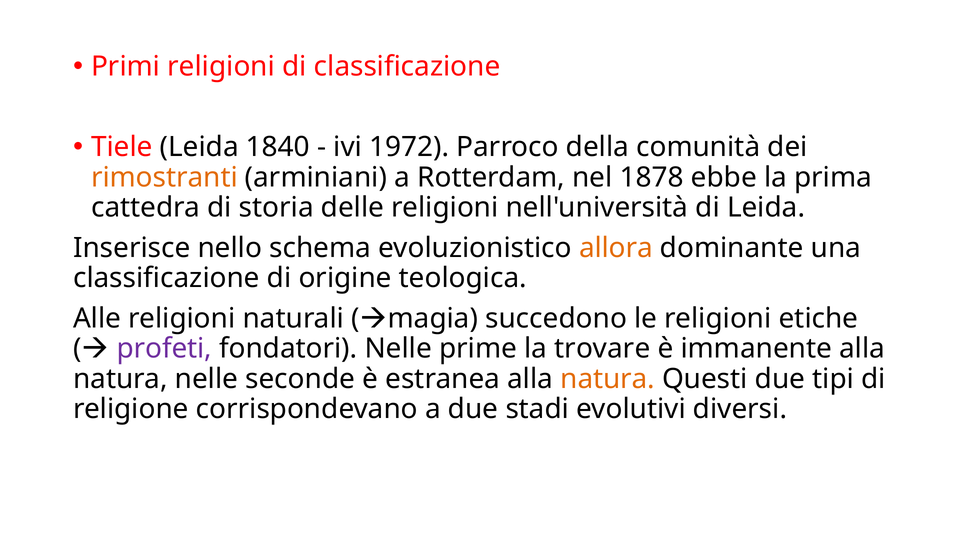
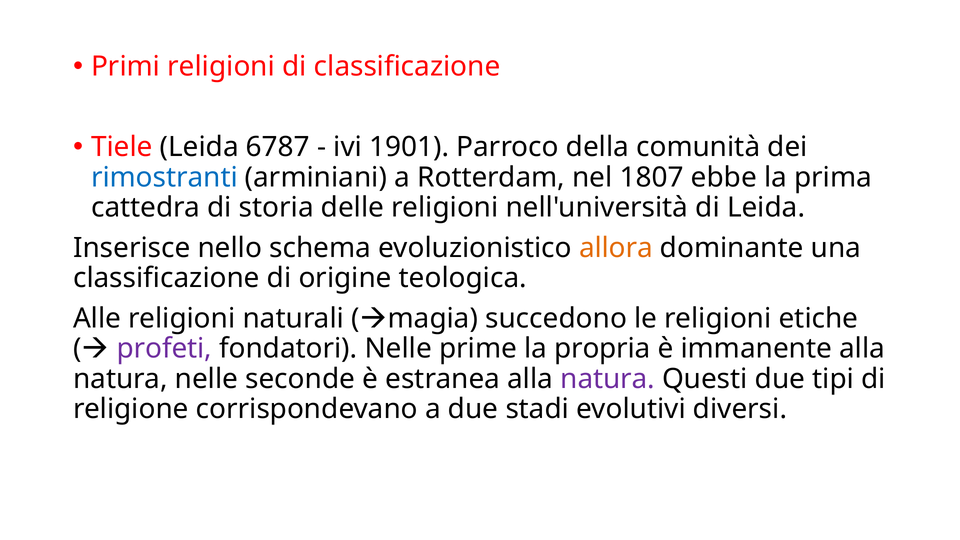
1840: 1840 -> 6787 (278, 147)
1972: 1972 -> 1901 (409, 147)
rimostranti colour: orange -> blue (164, 177)
1878: 1878 -> 1807 (652, 177)
trovare: trovare -> propria (602, 349)
natura colour: orange -> purple (608, 379)
